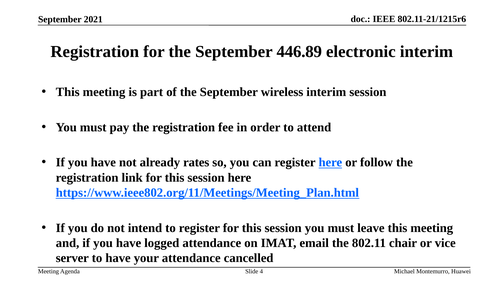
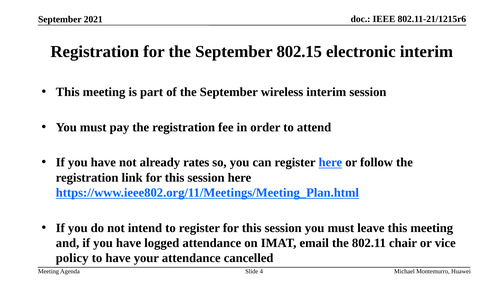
446.89: 446.89 -> 802.15 (299, 52)
server: server -> policy (72, 259)
